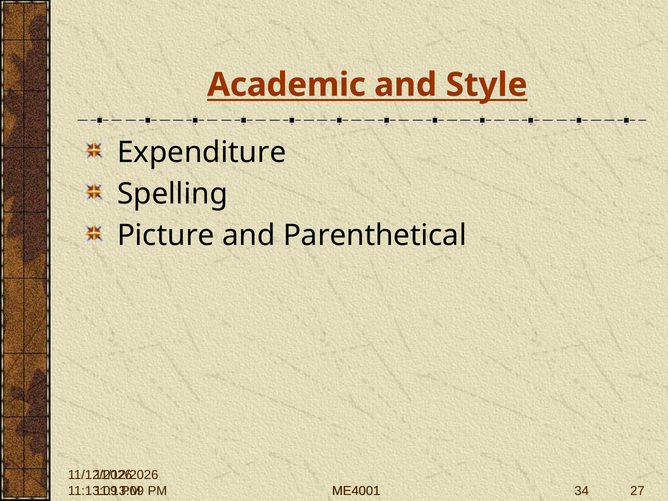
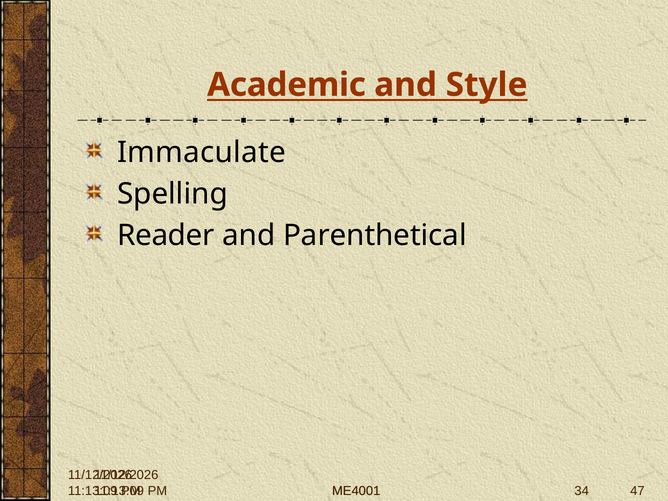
Expenditure: Expenditure -> Immaculate (202, 152)
Picture: Picture -> Reader (166, 235)
27: 27 -> 47 (637, 491)
